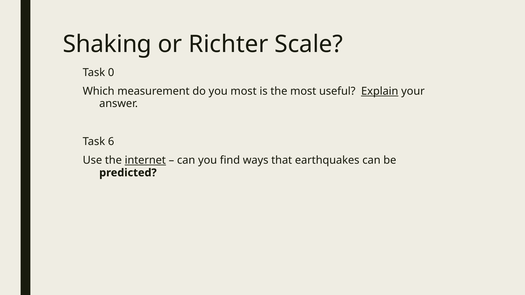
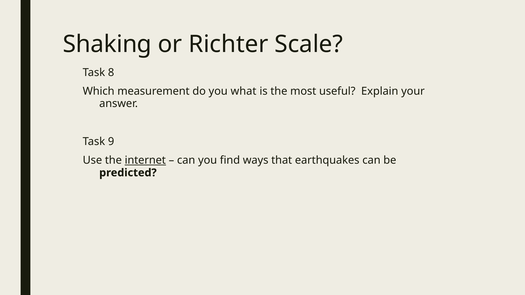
0: 0 -> 8 (111, 73)
you most: most -> what (244, 91)
Explain underline: present -> none (380, 91)
6: 6 -> 9 (111, 142)
